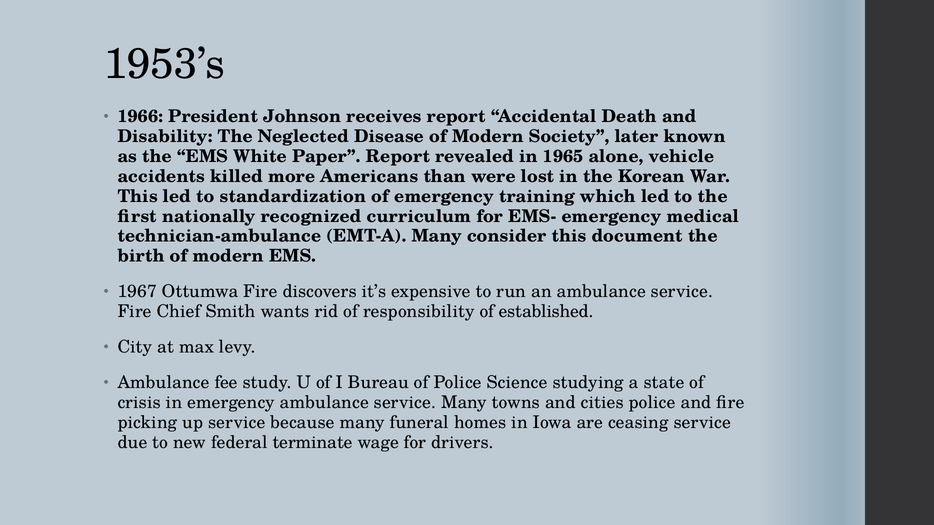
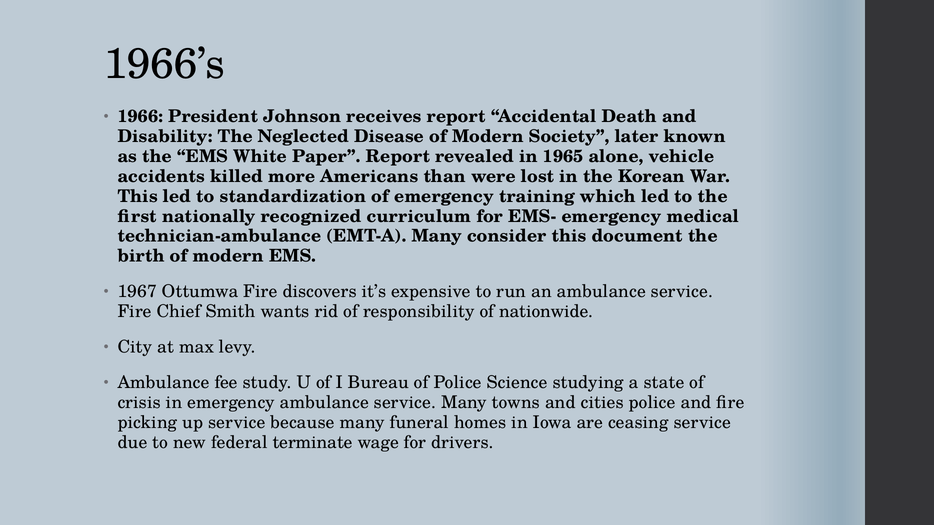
1953’s: 1953’s -> 1966’s (164, 64)
established: established -> nationwide (546, 312)
